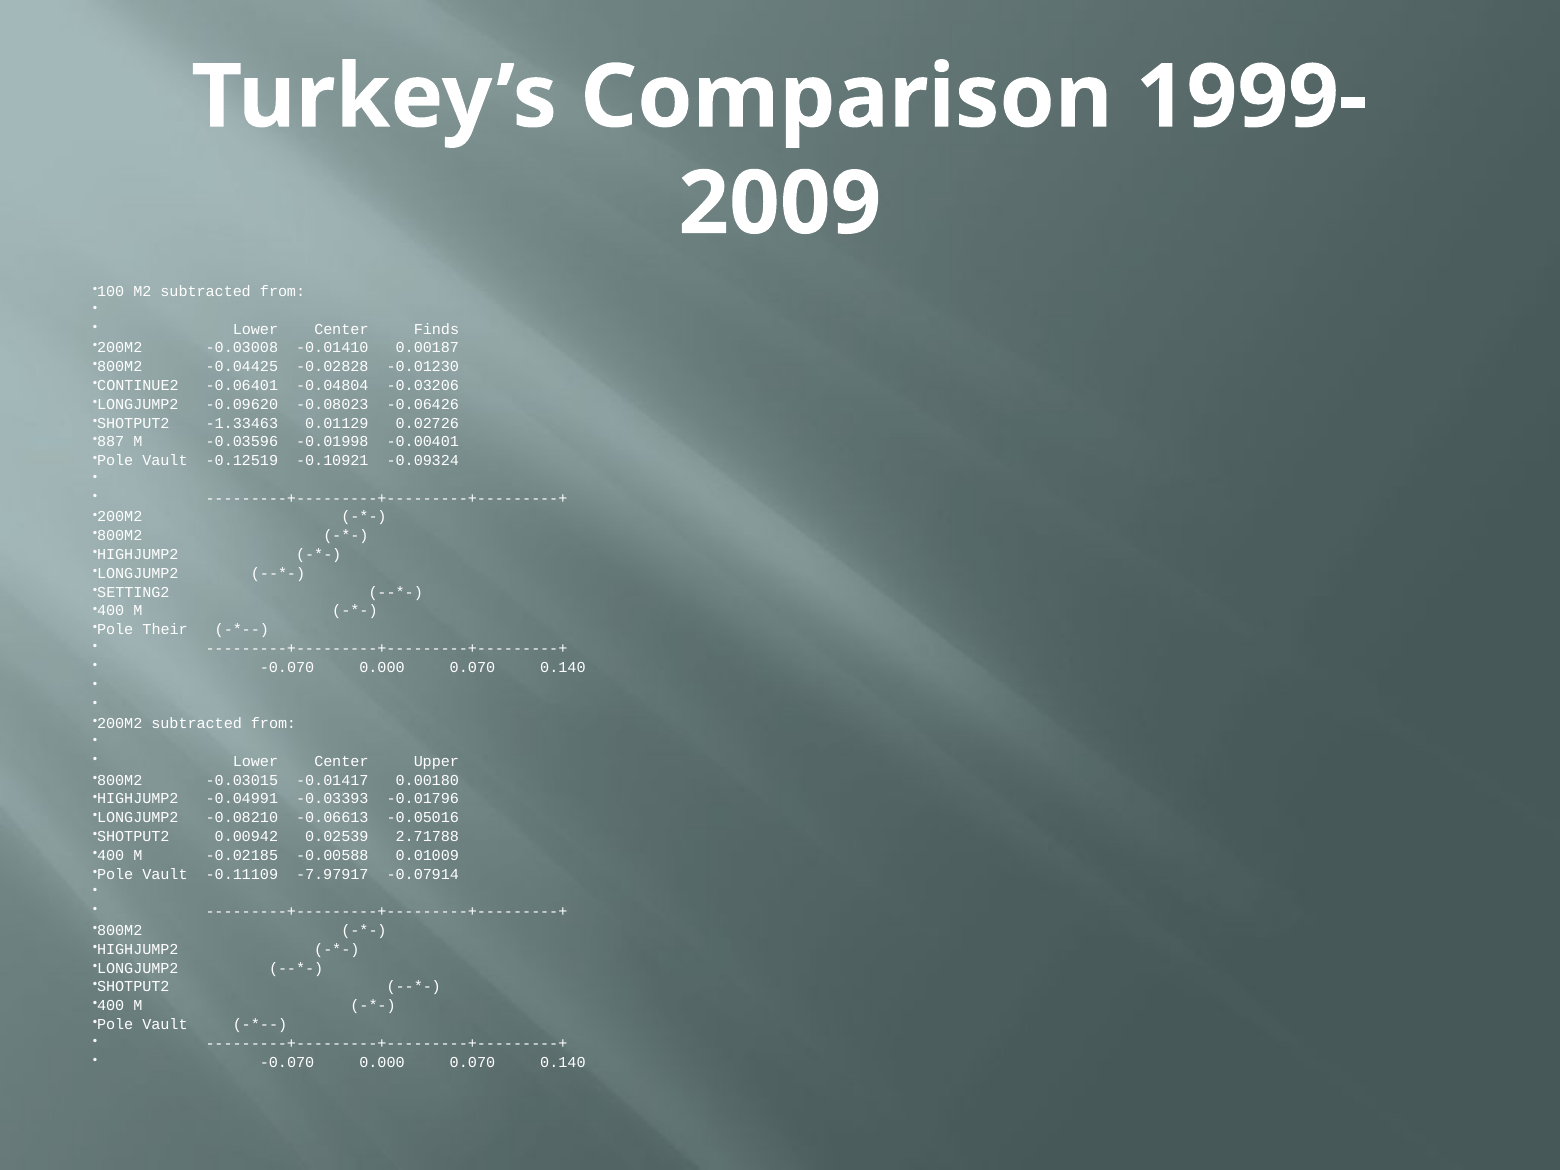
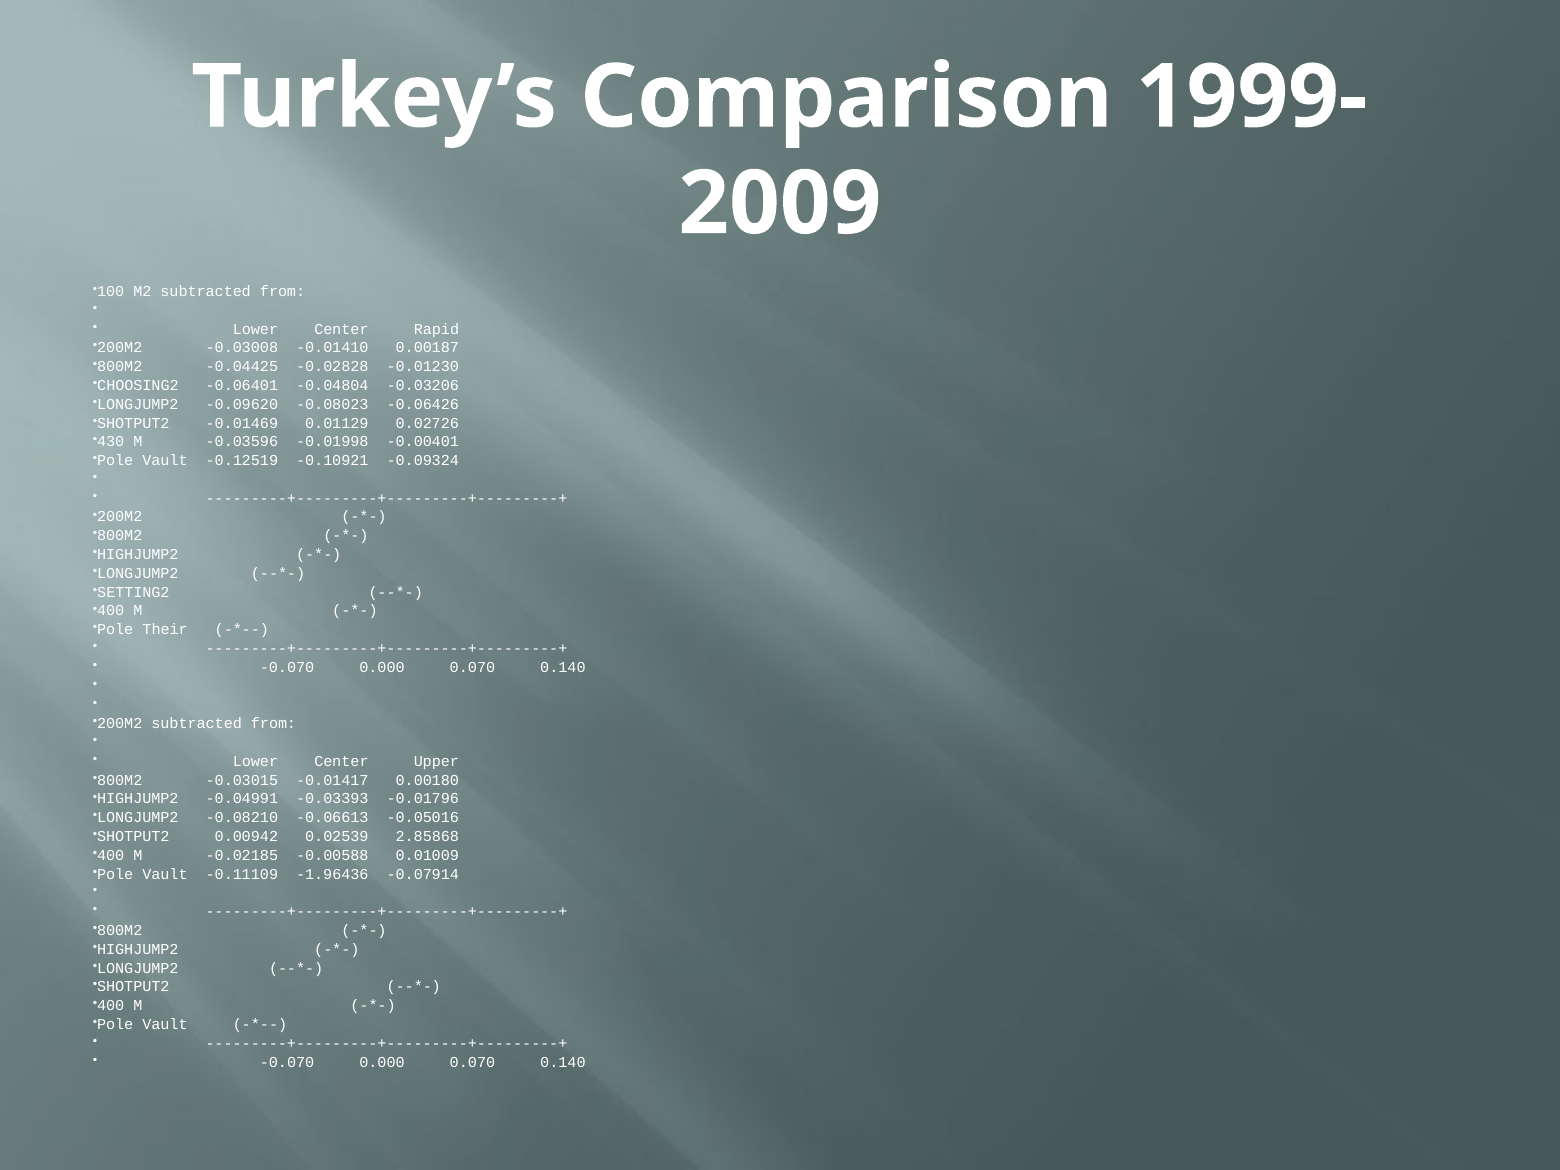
Finds: Finds -> Rapid (436, 329)
CONTINUE2: CONTINUE2 -> CHOOSING2 (138, 385)
-1.33463: -1.33463 -> -0.01469 (242, 423)
887: 887 -> 430 (111, 442)
2.71788: 2.71788 -> 2.85868 (427, 836)
-7.97917: -7.97917 -> -1.96436 (332, 874)
